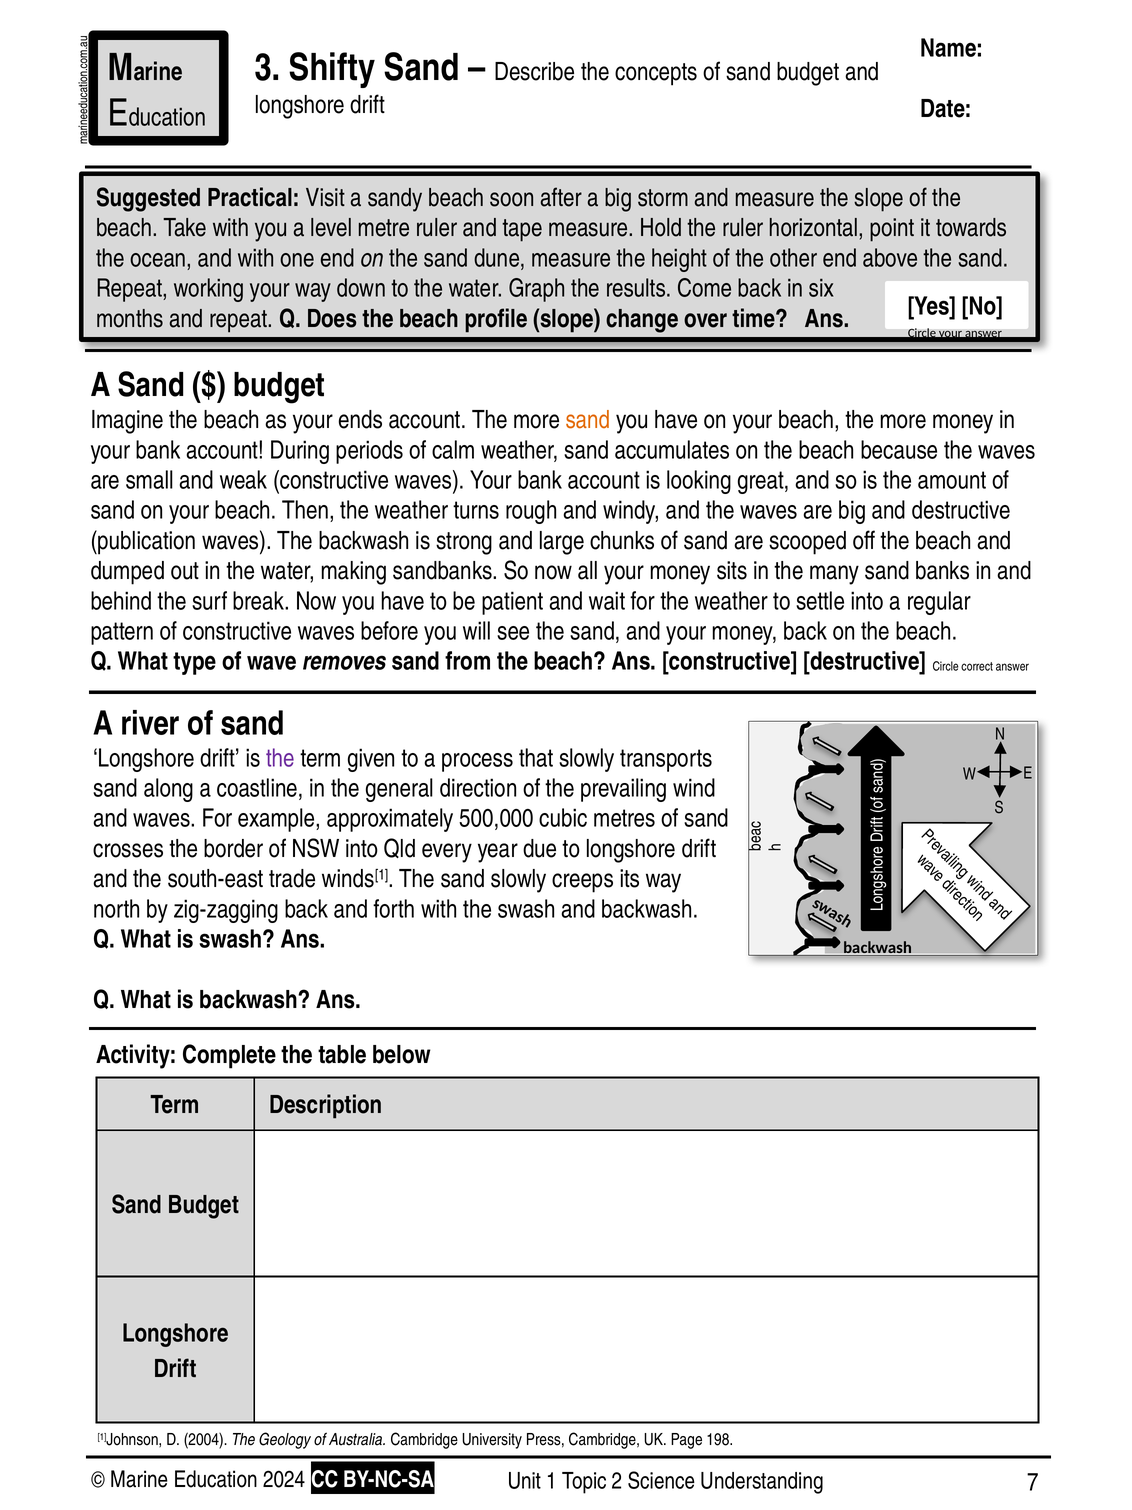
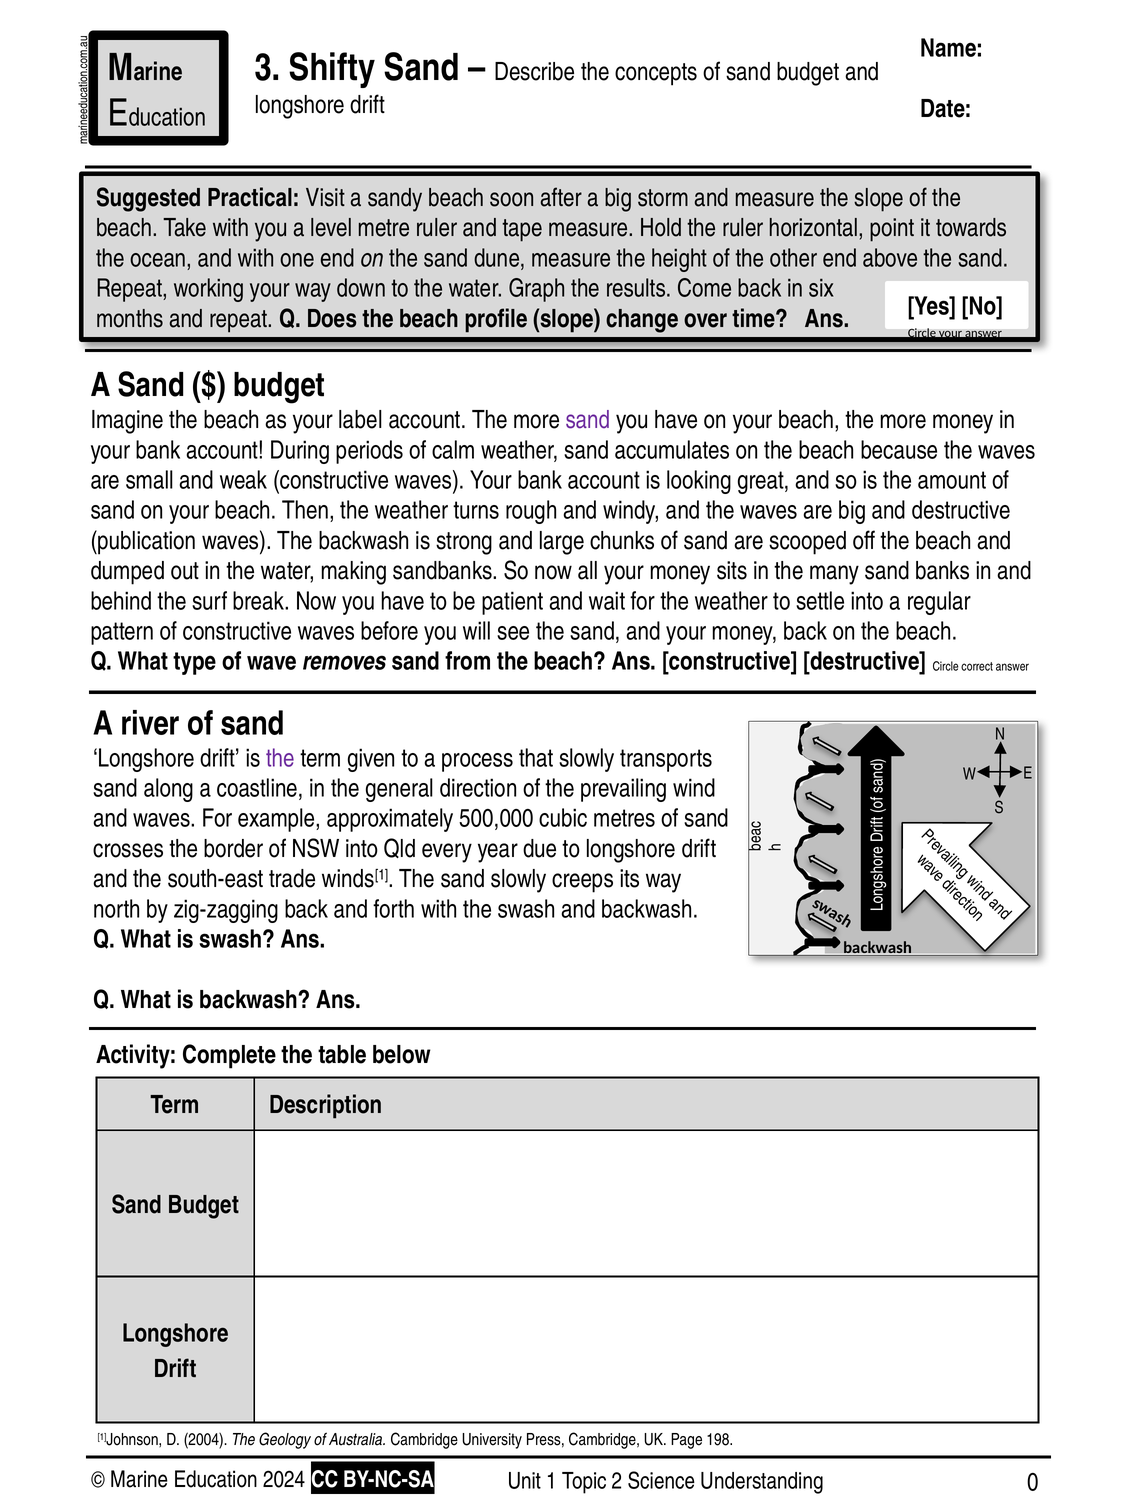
ends: ends -> label (360, 420)
sand colour: orange -> purple (588, 420)
7: 7 -> 0 (1033, 1482)
